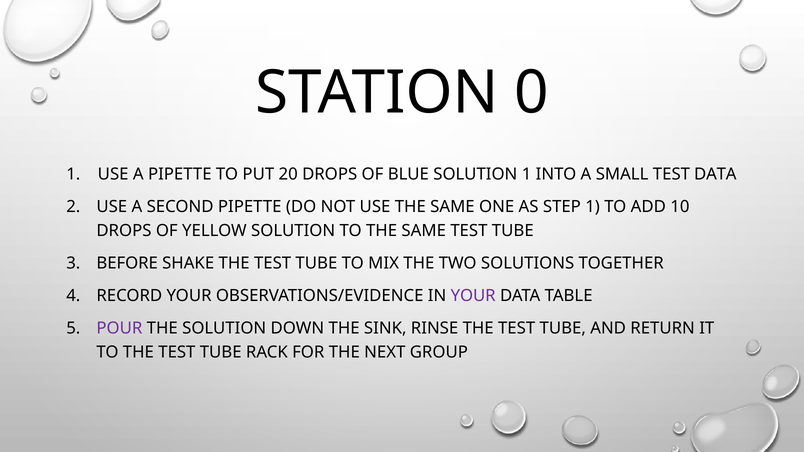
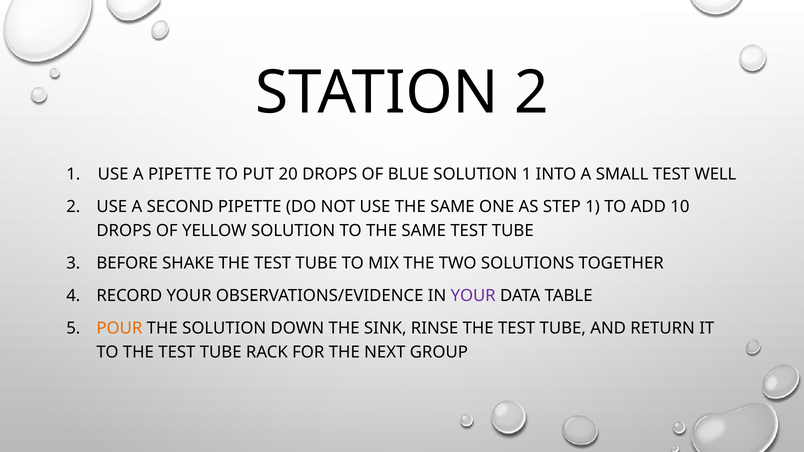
STATION 0: 0 -> 2 (532, 93)
TEST DATA: DATA -> WELL (715, 174)
POUR colour: purple -> orange (119, 328)
